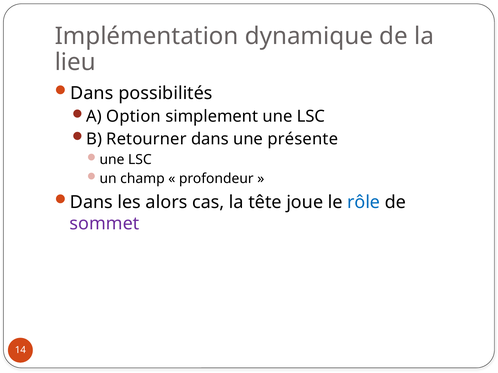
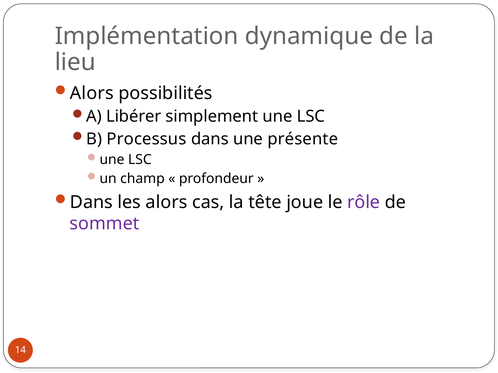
Dans: Dans -> Alors (92, 93)
Option: Option -> Libérer (134, 117)
Retourner: Retourner -> Processus (146, 139)
rôle colour: blue -> purple (364, 202)
